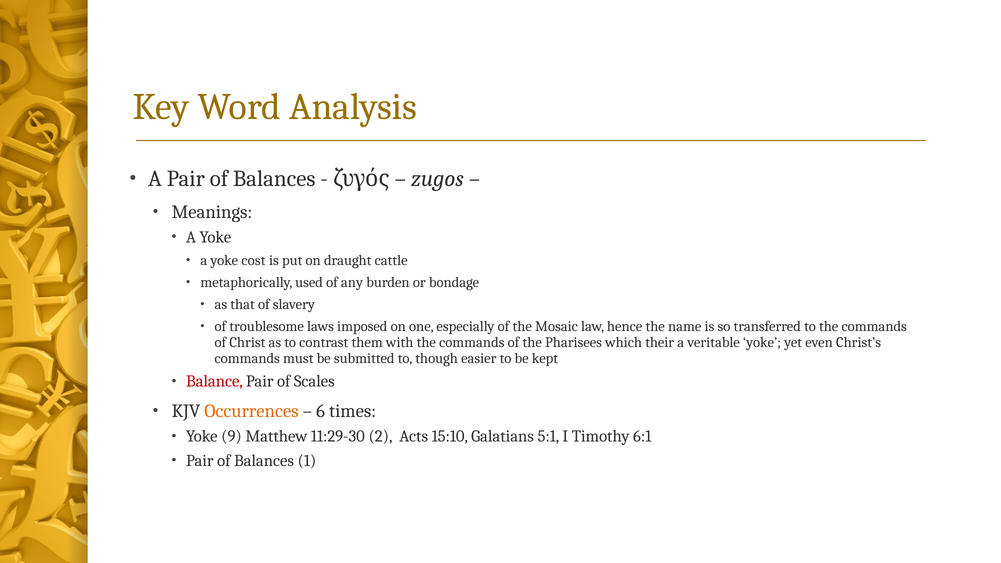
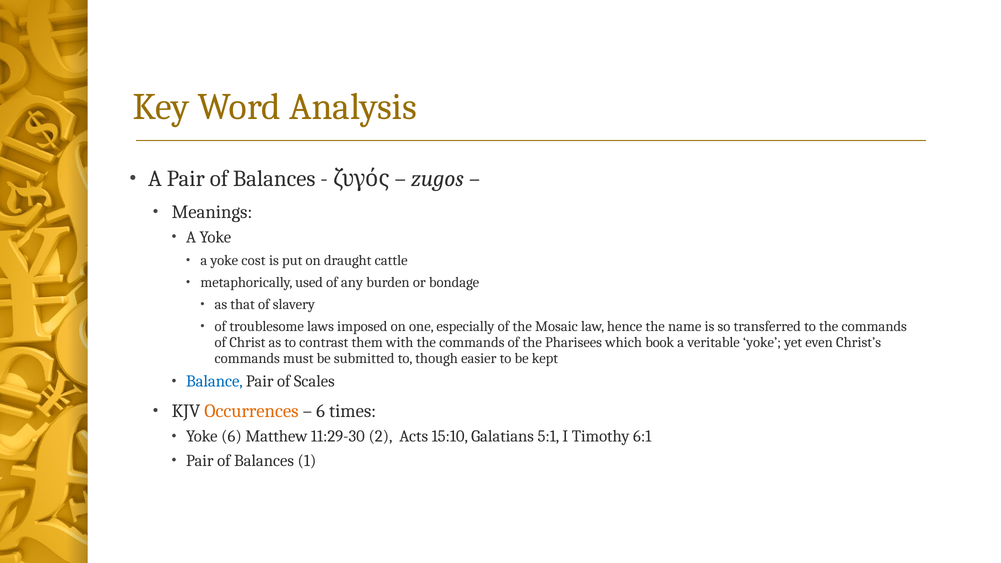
their: their -> book (660, 343)
Balance colour: red -> blue (214, 382)
Yoke 9: 9 -> 6 (231, 437)
